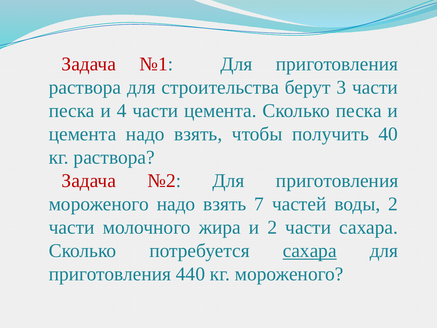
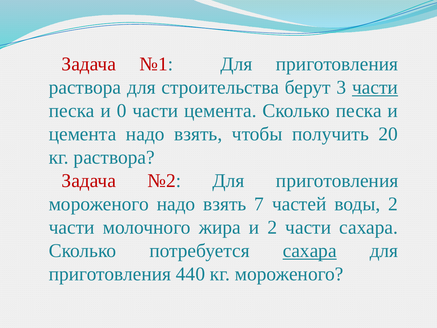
части underline: none -> present (375, 87)
4: 4 -> 0 (122, 111)
40: 40 -> 20 (388, 134)
